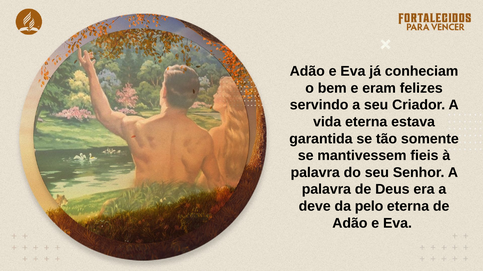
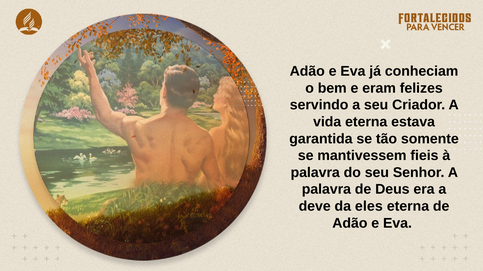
pelo: pelo -> eles (369, 207)
